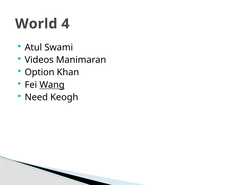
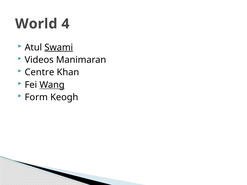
Swami underline: none -> present (59, 47)
Option: Option -> Centre (39, 72)
Need: Need -> Form (36, 97)
